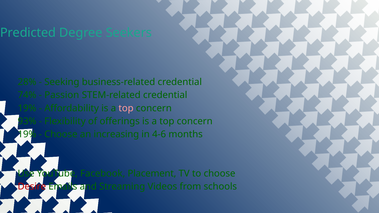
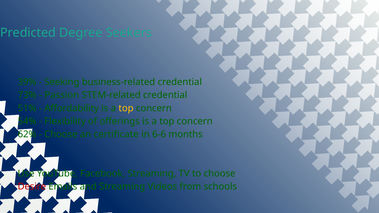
28%: 28% -> 39% (27, 82)
74%: 74% -> 73% (27, 95)
19%: 19% -> 51% (27, 108)
top colour: pink -> yellow (126, 108)
93%: 93% -> 54% (27, 121)
19%: 19% -> 62% (27, 134)
increasing: increasing -> certificate (116, 134)
4-6: 4-6 -> 6-6 (159, 134)
Facebook Placement: Placement -> Streaming (152, 174)
